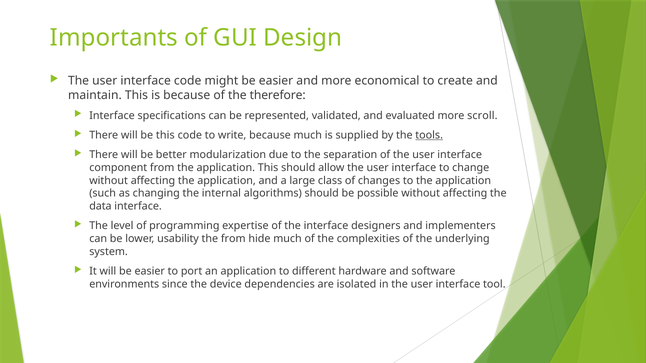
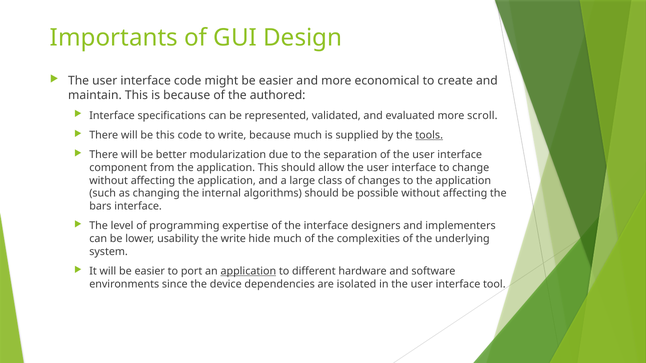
therefore: therefore -> authored (278, 95)
data: data -> bars (100, 207)
the from: from -> write (233, 239)
application underline: none -> present (248, 272)
